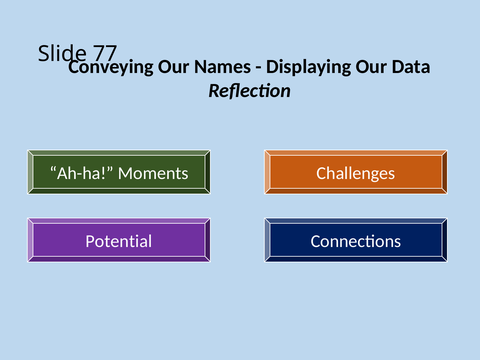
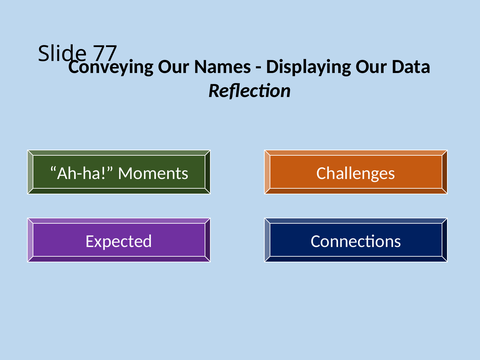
Potential: Potential -> Expected (119, 241)
